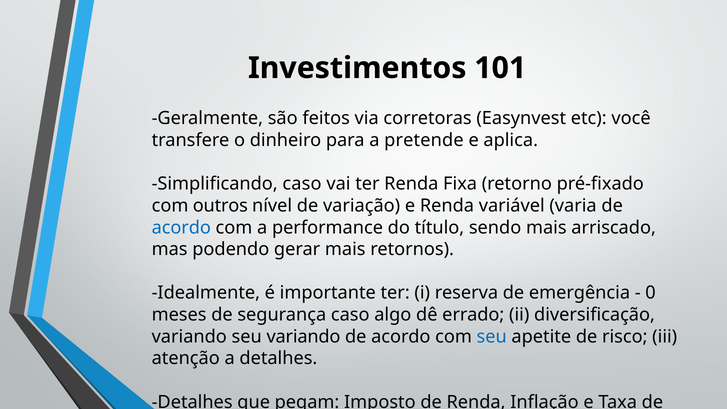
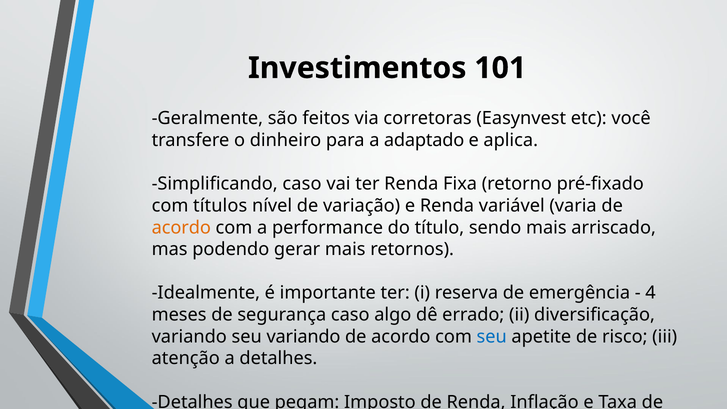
pretende: pretende -> adaptado (424, 140)
outros: outros -> títulos (220, 206)
acordo colour: blue -> orange (181, 227)
0: 0 -> 4 (651, 293)
